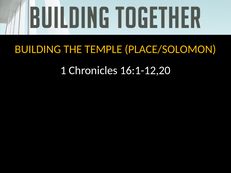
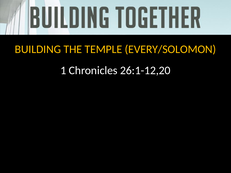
PLACE/SOLOMON: PLACE/SOLOMON -> EVERY/SOLOMON (170, 49)
16:1-12,20: 16:1-12,20 -> 26:1-12,20 (145, 70)
